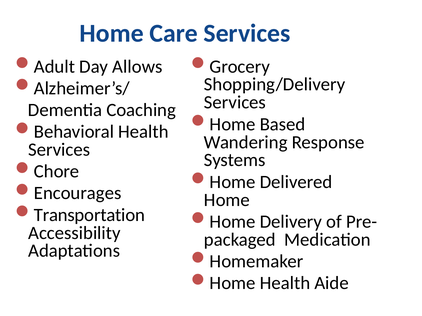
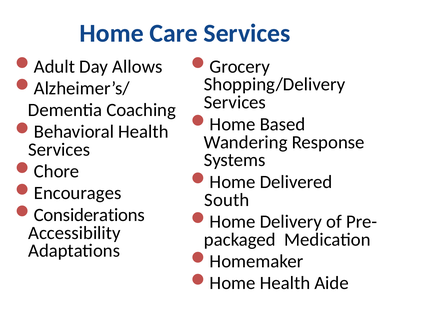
Home: Home -> South (227, 200)
Transportation: Transportation -> Considerations (89, 215)
